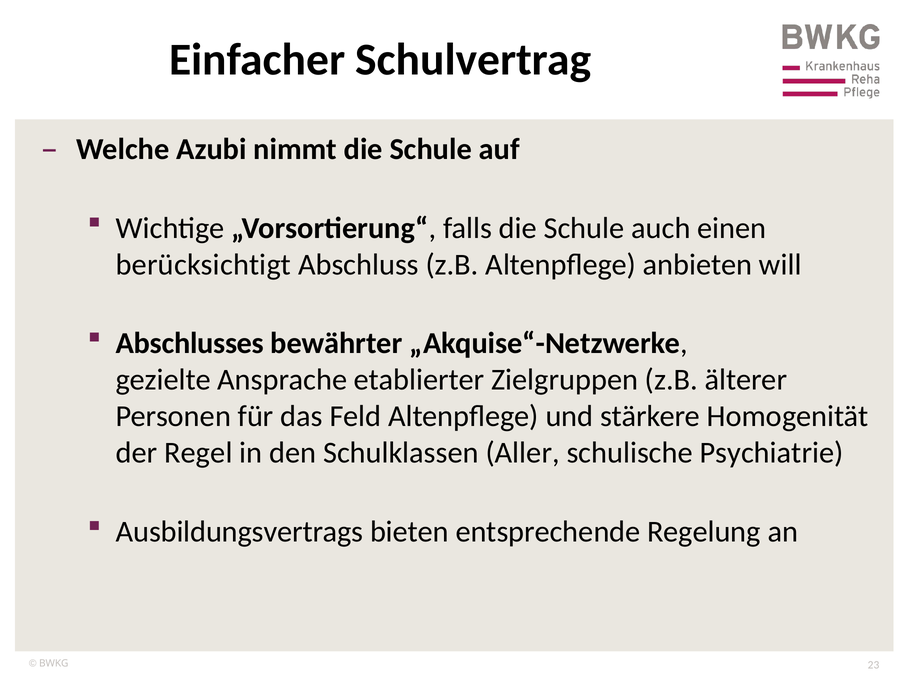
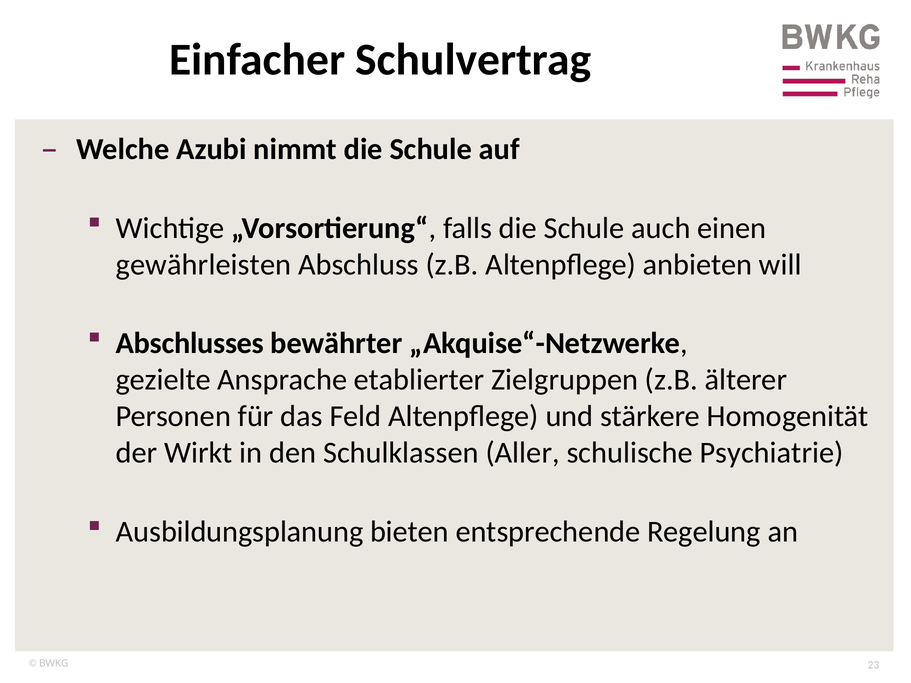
berücksichtigt: berücksichtigt -> gewährleisten (204, 265)
Regel: Regel -> Wirkt (198, 453)
Ausbildungsvertrags: Ausbildungsvertrags -> Ausbildungsplanung (240, 532)
